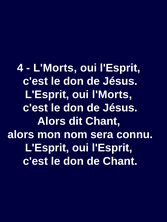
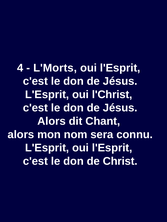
oui l'Morts: l'Morts -> l'Christ (112, 95)
de Chant: Chant -> Christ (120, 162)
